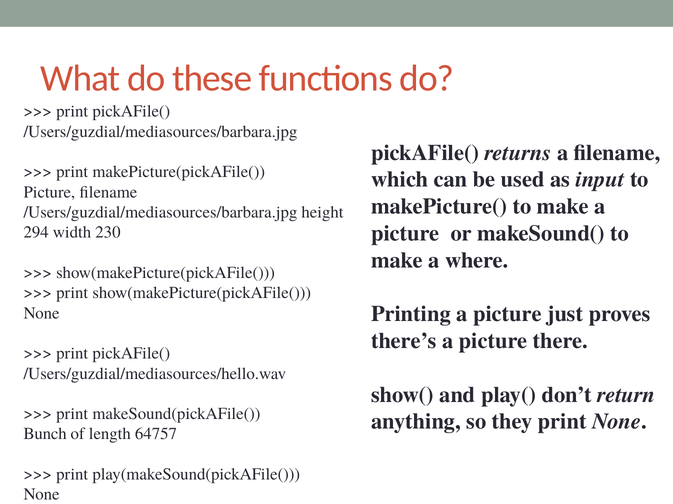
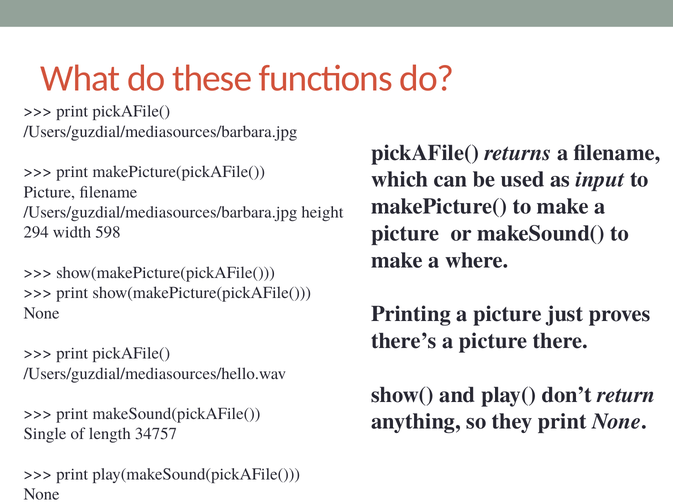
230: 230 -> 598 (108, 233)
Bunch: Bunch -> Single (45, 435)
64757: 64757 -> 34757 (156, 435)
